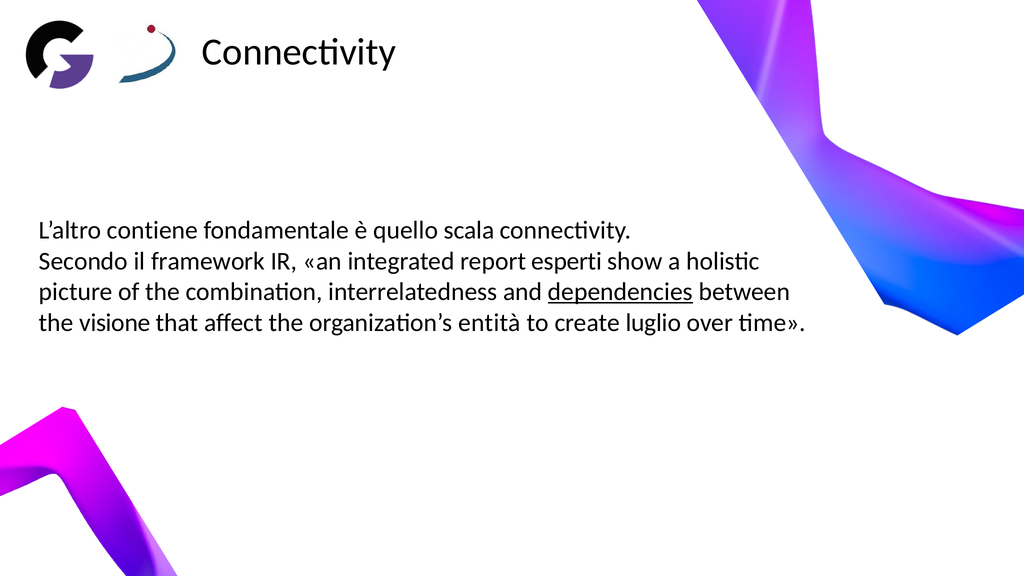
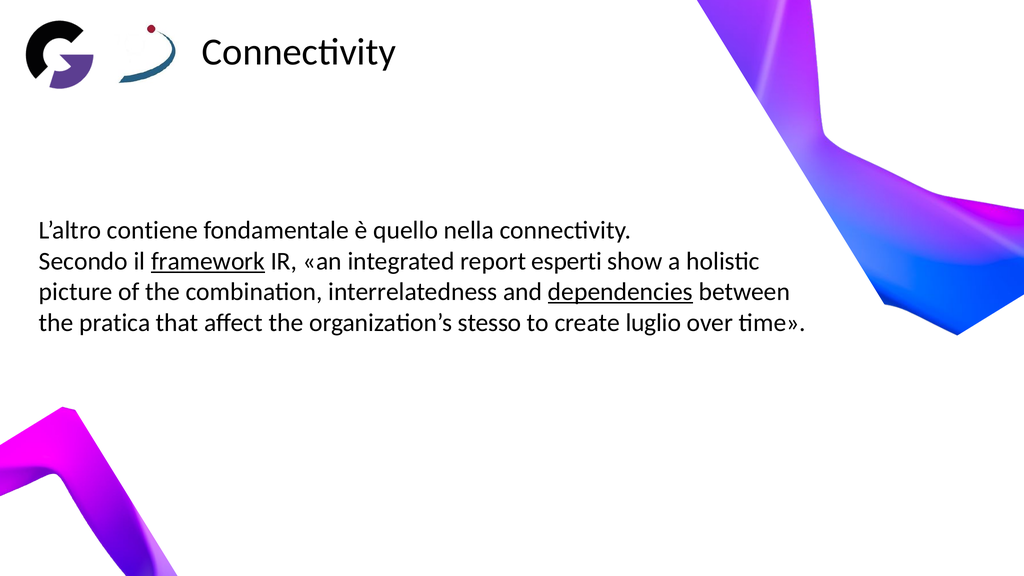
scala: scala -> nella (469, 230)
framework underline: none -> present (208, 261)
visione: visione -> pratica (115, 323)
entità: entità -> stesso (490, 323)
